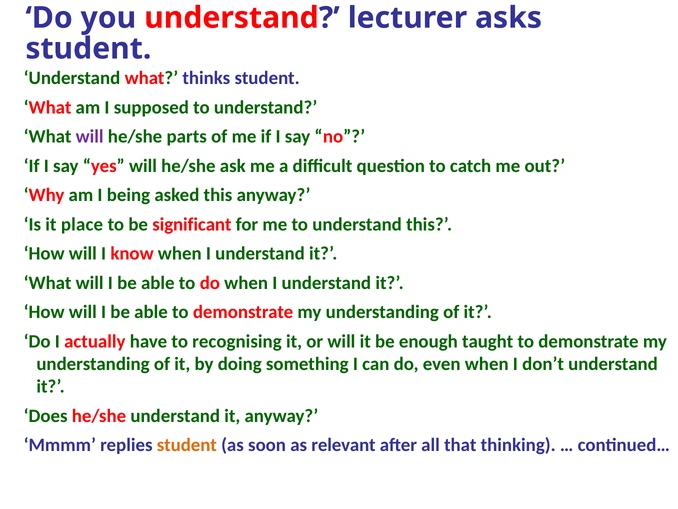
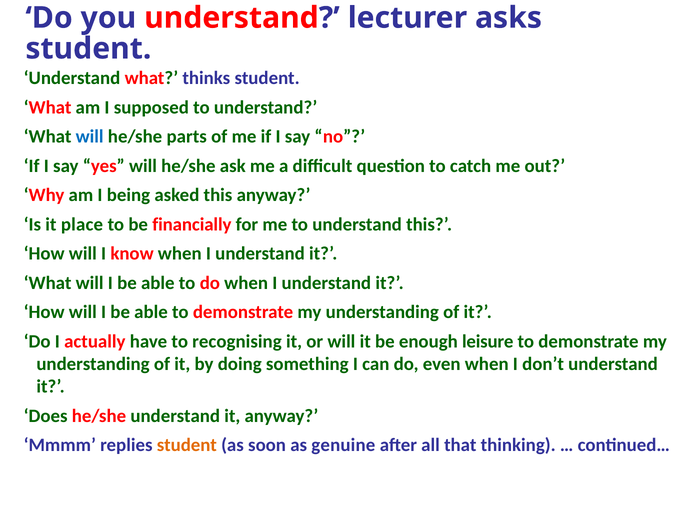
will colour: purple -> blue (90, 137)
significant: significant -> financially (192, 224)
taught: taught -> leisure (488, 341)
relevant: relevant -> genuine (343, 445)
